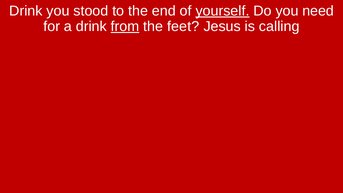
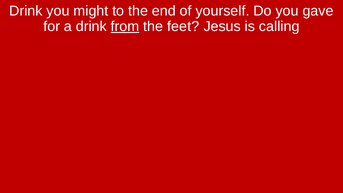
stood: stood -> might (91, 11)
yourself underline: present -> none (223, 11)
need: need -> gave (318, 11)
